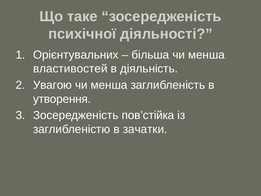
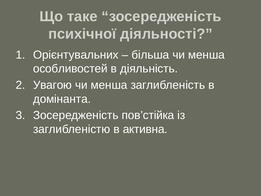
властивостей: властивостей -> особливостей (70, 69)
утворення: утворення -> домінанта (62, 99)
зачатки: зачатки -> активна (145, 129)
